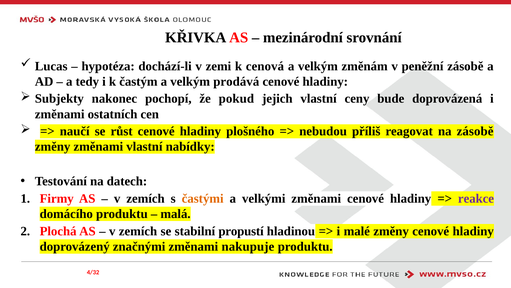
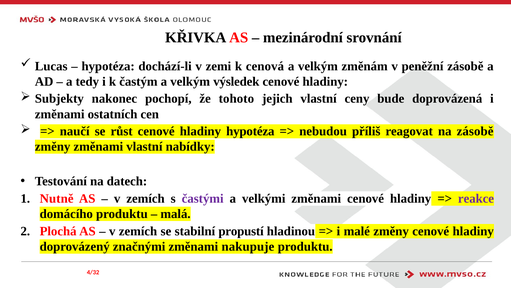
prodává: prodává -> výsledek (236, 81)
pokud: pokud -> tohoto (236, 99)
hladiny plošného: plošného -> hypotéza (250, 131)
Firmy: Firmy -> Nutně (57, 198)
častými colour: orange -> purple (203, 198)
